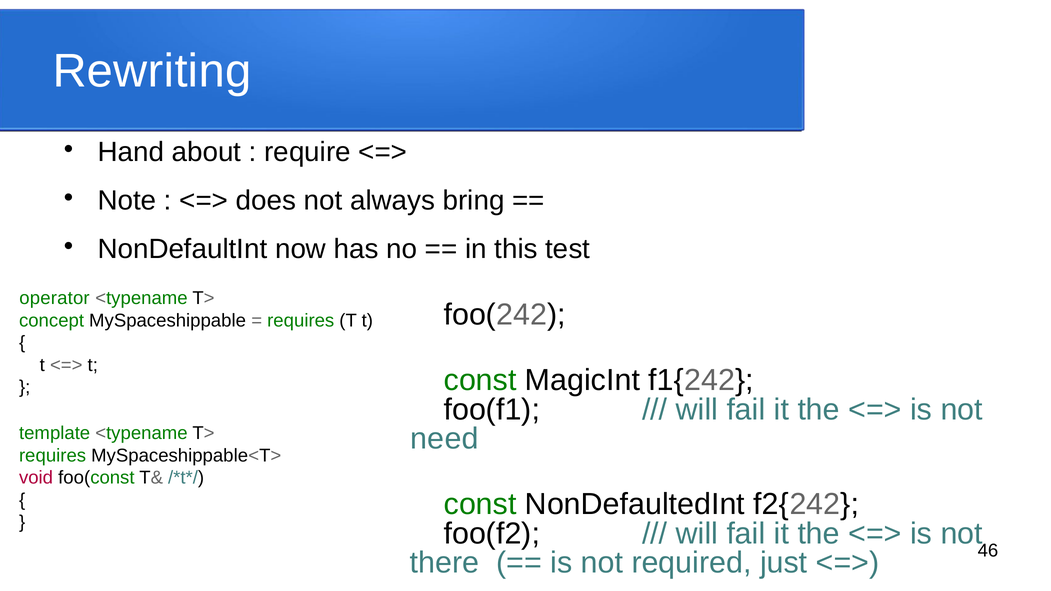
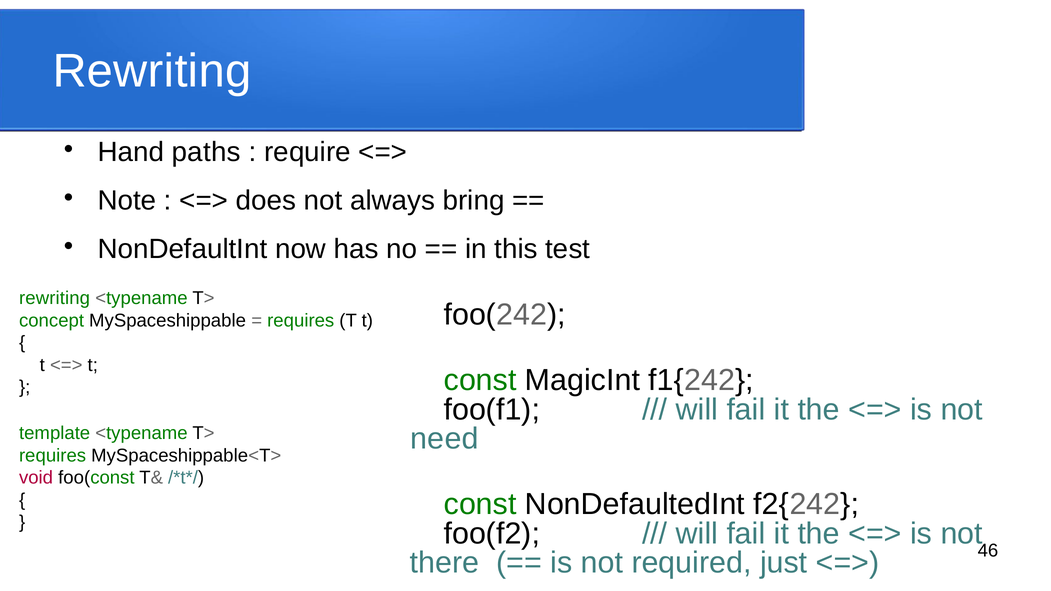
about: about -> paths (206, 152)
operator: operator -> rewriting (55, 298)
